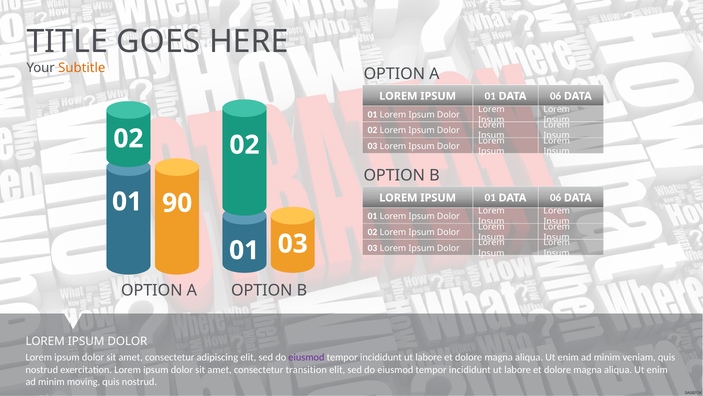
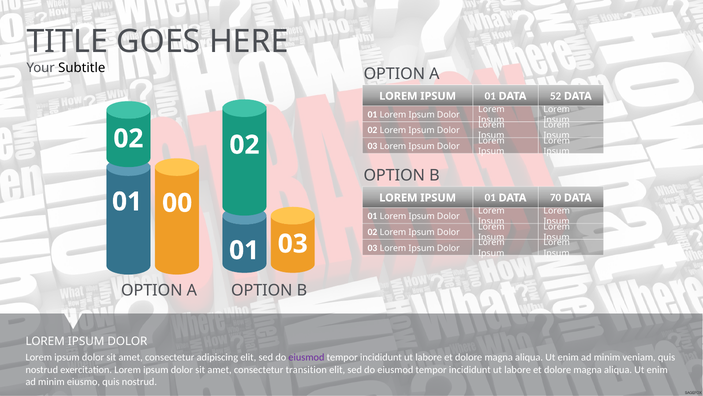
Subtitle colour: orange -> black (82, 68)
06: 06 -> 52 (556, 96)
06: 06 -> 70 (556, 198)
90: 90 -> 00 (177, 203)
moving: moving -> eiusmo (84, 381)
